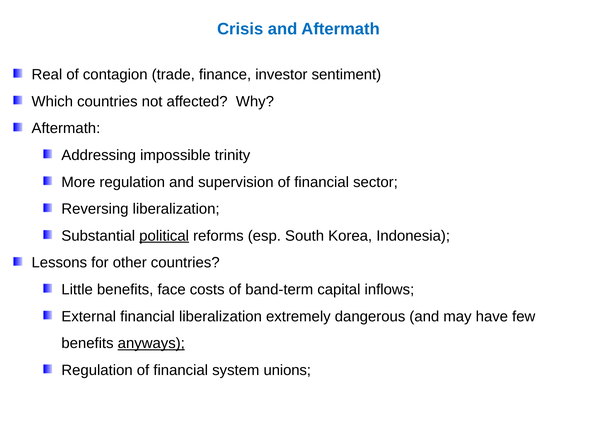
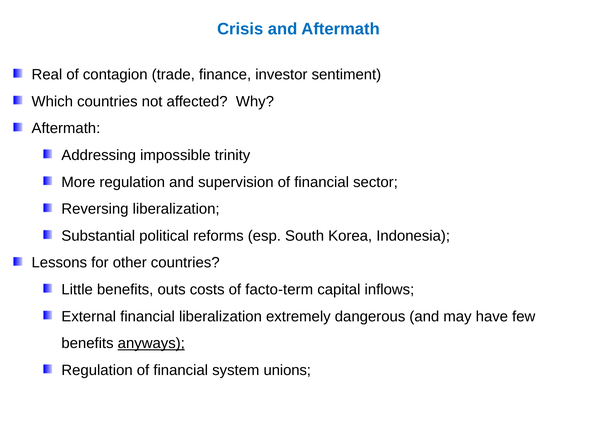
political underline: present -> none (164, 236)
face: face -> outs (172, 289)
band-term: band-term -> facto-term (279, 289)
